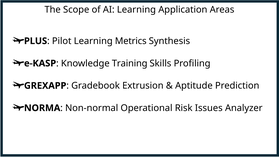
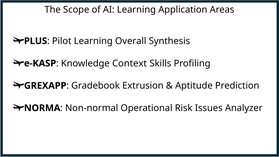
Metrics: Metrics -> Overall (131, 41)
Training: Training -> Context (130, 63)
